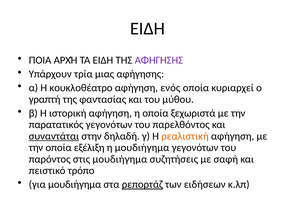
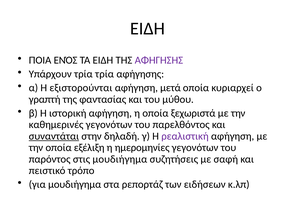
ΑΡΧΉ: ΑΡΧΉ -> ΕΝΌΣ (66, 60)
τρία μιας: μιας -> τρία (104, 74)
κουκλοθέατρο: κουκλοθέατρο -> εξιστορούνται (81, 88)
ενός: ενός -> μετά (170, 88)
παρατατικός: παρατατικός -> καθημερινές (56, 125)
ρεαλιστική colour: orange -> purple (185, 136)
η μουδιήγημα: μουδιήγημα -> ημερομηνίες (142, 148)
ρεπορτάζ underline: present -> none (142, 185)
